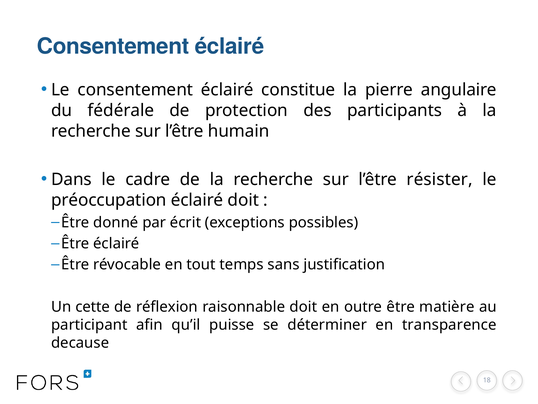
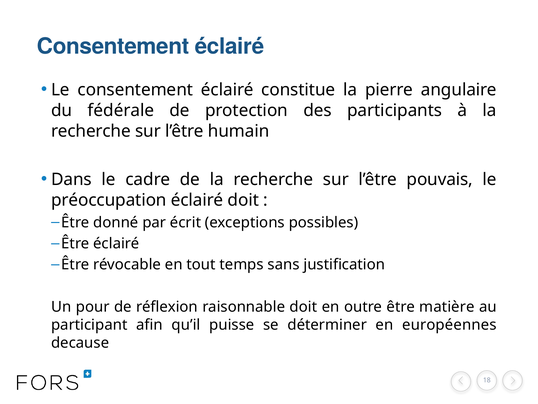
résister: résister -> pouvais (440, 179)
cette: cette -> pour (93, 306)
transparence: transparence -> européennes (449, 324)
